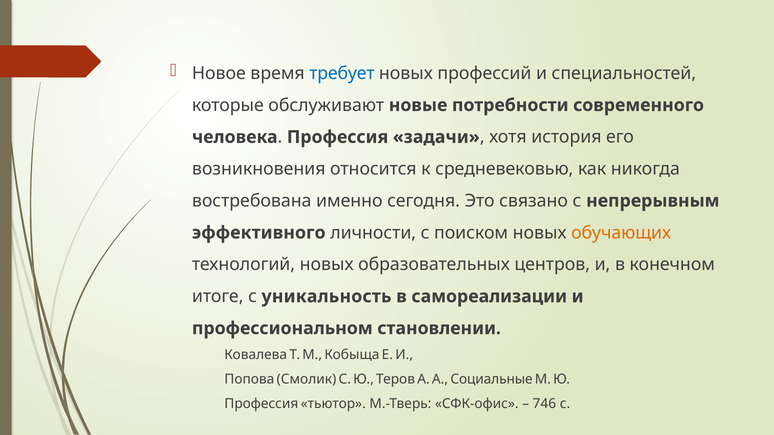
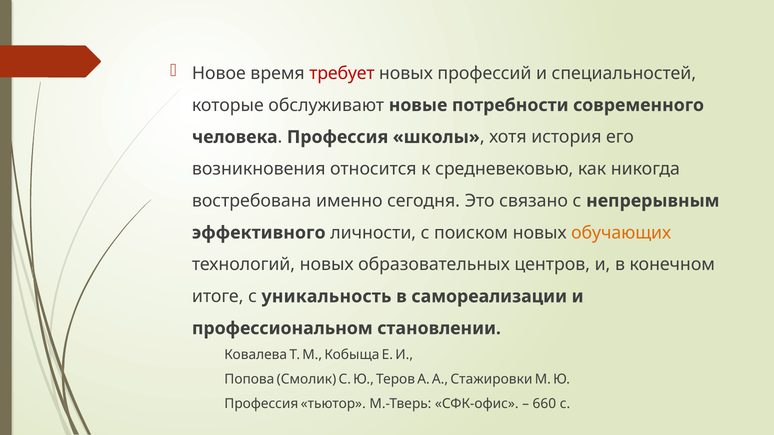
требует colour: blue -> red (342, 73)
задачи: задачи -> школы (436, 137)
Социальные: Социальные -> Стажировки (491, 380)
746: 746 -> 660 (544, 404)
